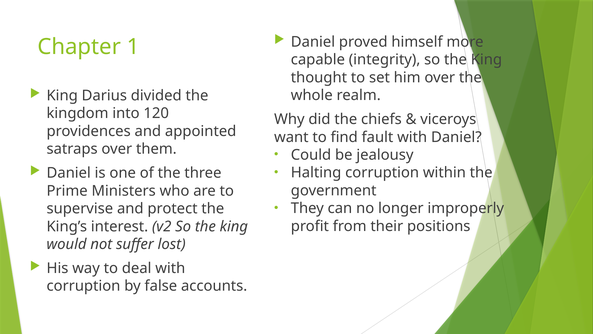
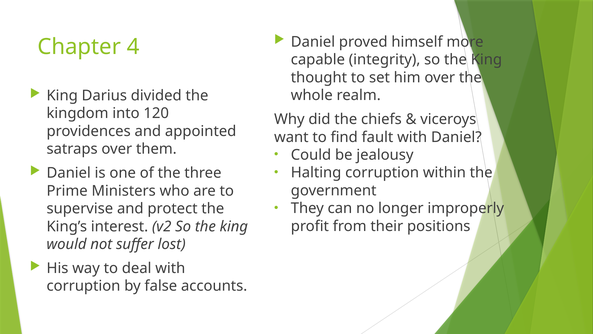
1: 1 -> 4 (133, 47)
